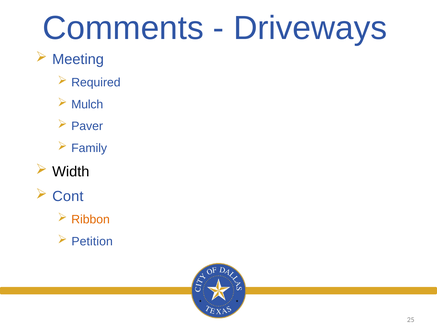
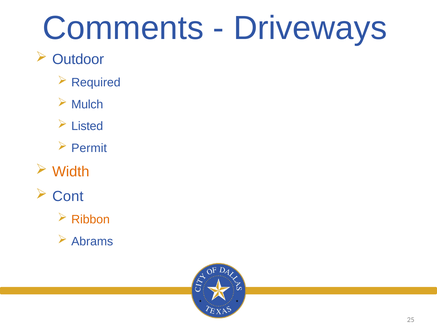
Meeting: Meeting -> Outdoor (78, 59)
Paver: Paver -> Listed (87, 126)
Family: Family -> Permit (89, 148)
Width colour: black -> orange (71, 172)
Petition: Petition -> Abrams (92, 241)
